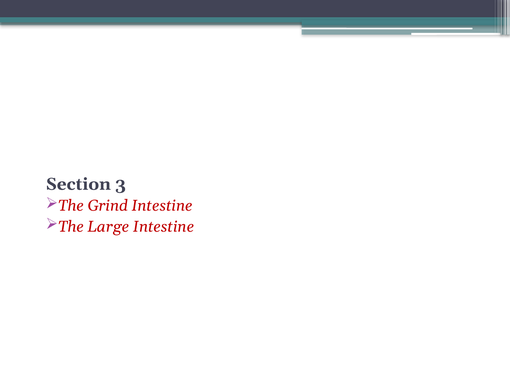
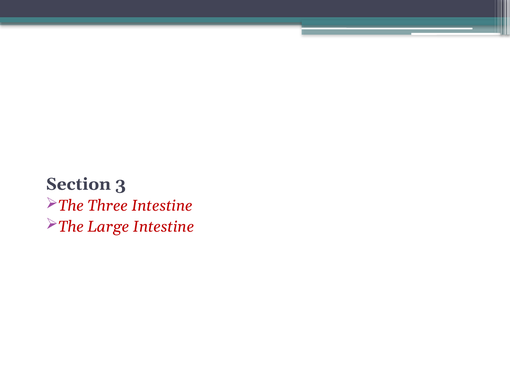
Grind: Grind -> Three (108, 205)
